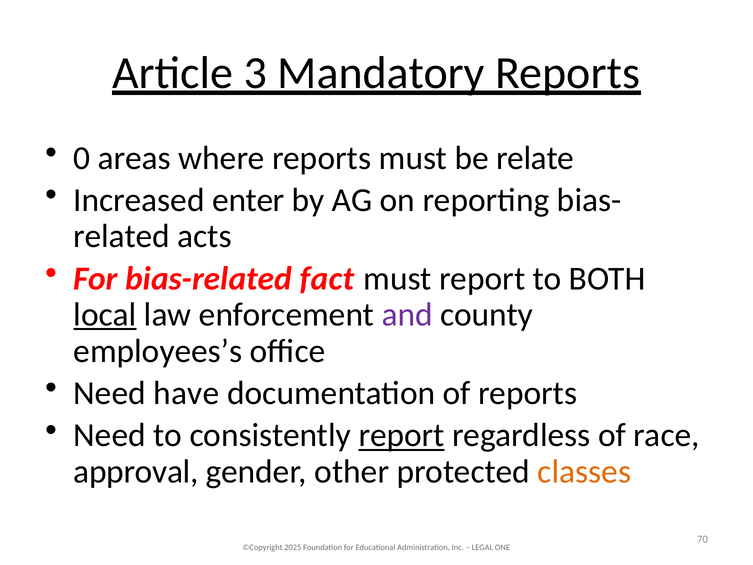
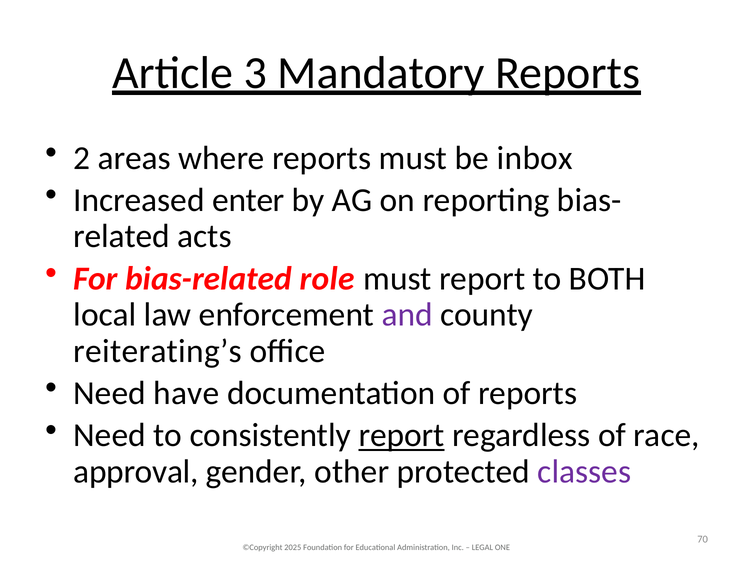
0: 0 -> 2 (82, 158)
relate: relate -> inbox (535, 158)
fact: fact -> role (327, 279)
local underline: present -> none (105, 315)
employees’s: employees’s -> reiterating’s (158, 351)
classes colour: orange -> purple (584, 471)
